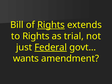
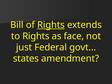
trial: trial -> face (74, 36)
Federal underline: present -> none (51, 47)
wants: wants -> states (26, 59)
